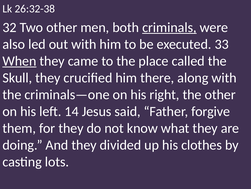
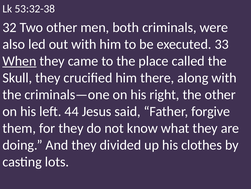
26:32-38: 26:32-38 -> 53:32-38 (35, 9)
criminals underline: present -> none (169, 27)
14: 14 -> 44 (72, 111)
